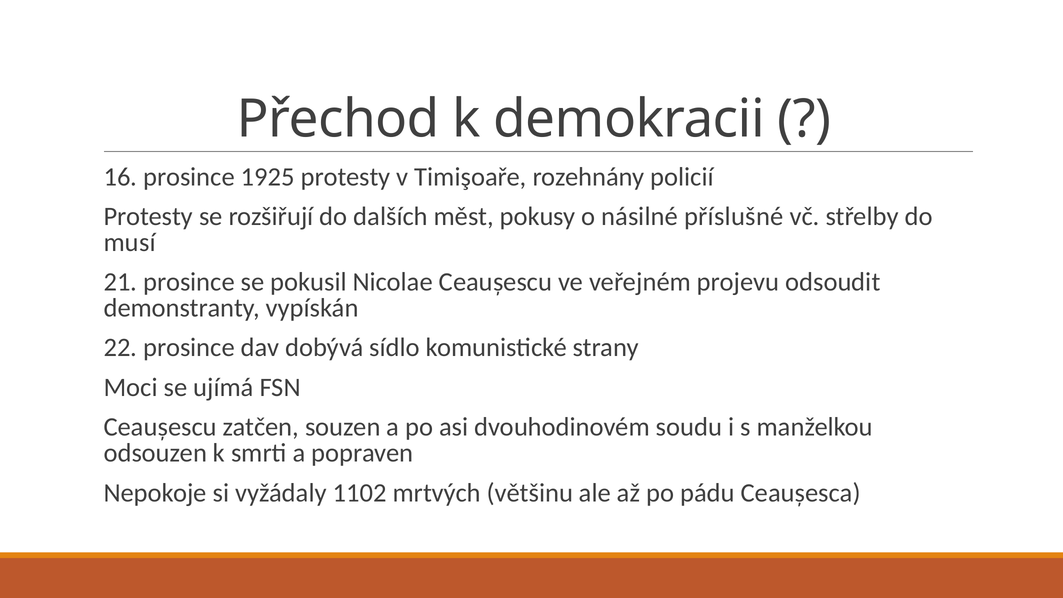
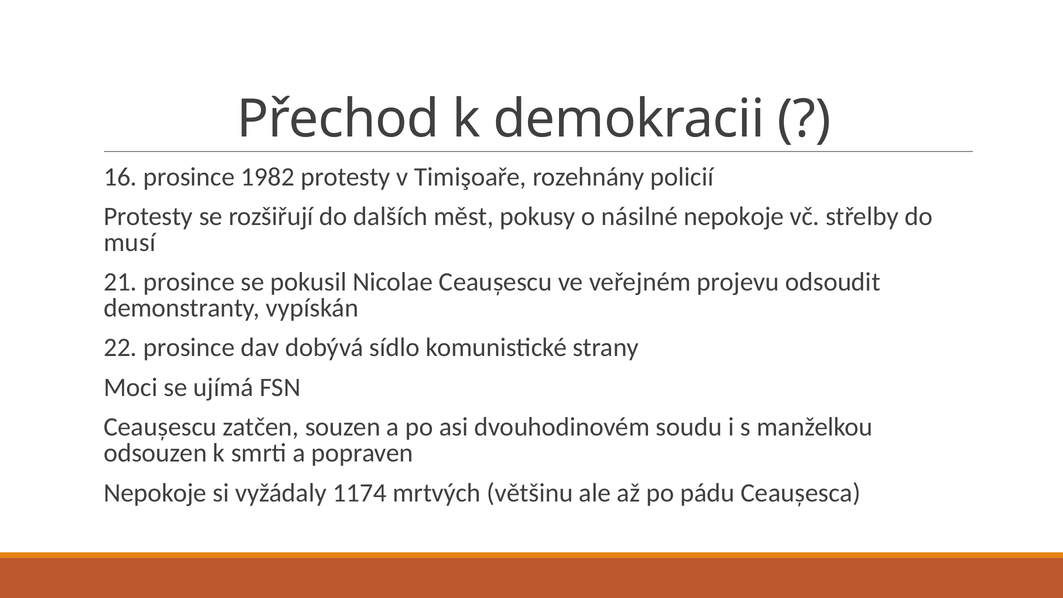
1925: 1925 -> 1982 (268, 177)
násilné příslušné: příslušné -> nepokoje (734, 217)
1102: 1102 -> 1174 (360, 493)
